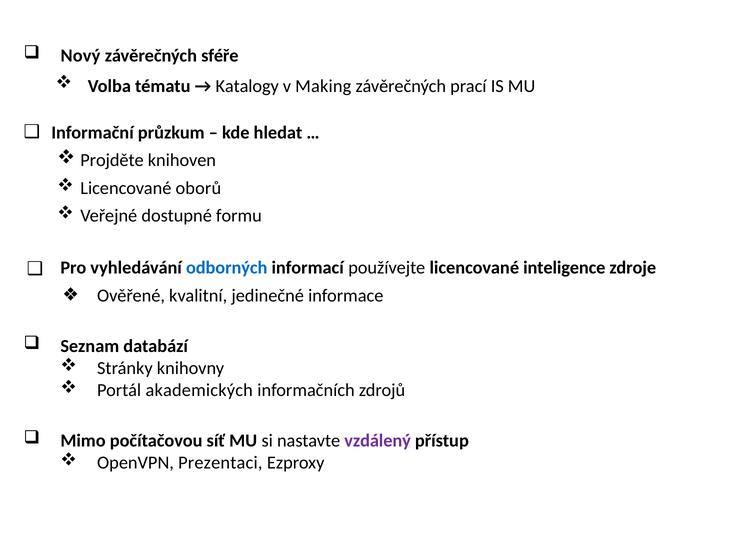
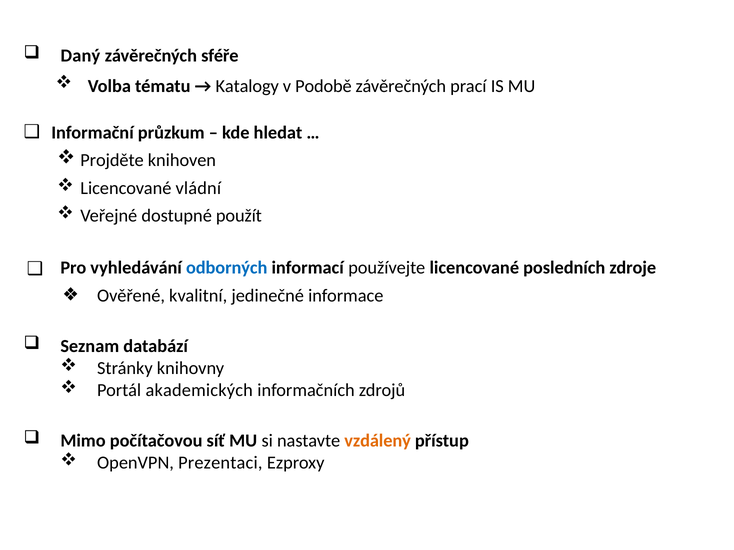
Nový: Nový -> Daný (80, 56)
Making: Making -> Podobě (323, 86)
oborů: oborů -> vládní (198, 188)
formu: formu -> použít (239, 216)
inteligence: inteligence -> posledních (564, 268)
vzdálený colour: purple -> orange (378, 441)
